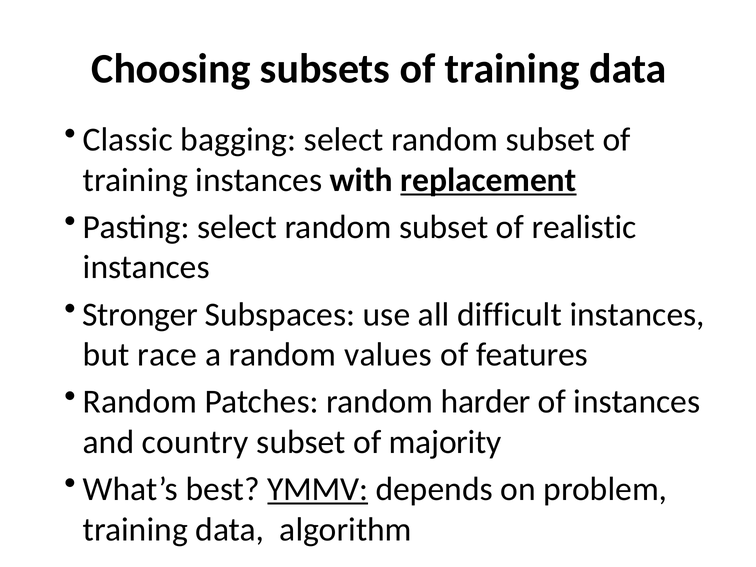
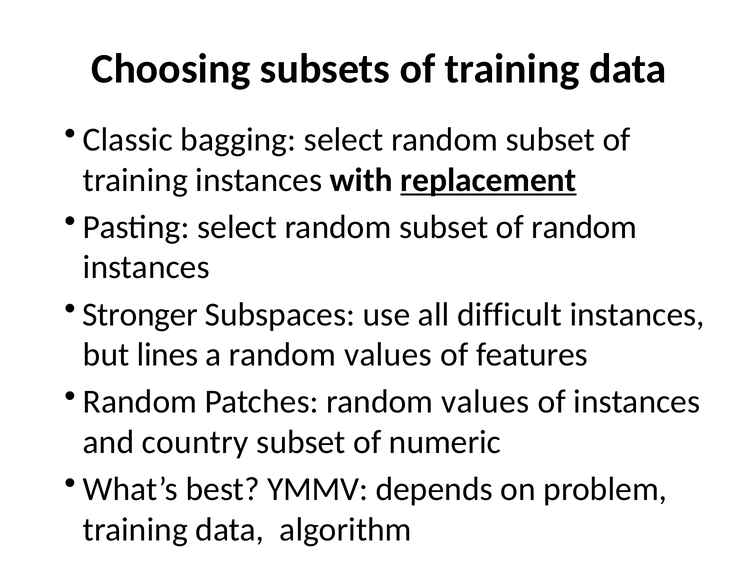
of realistic: realistic -> random (584, 227)
race: race -> lines (168, 355)
Patches random harder: harder -> values (485, 402)
majority: majority -> numeric (445, 442)
YMMV underline: present -> none (318, 489)
